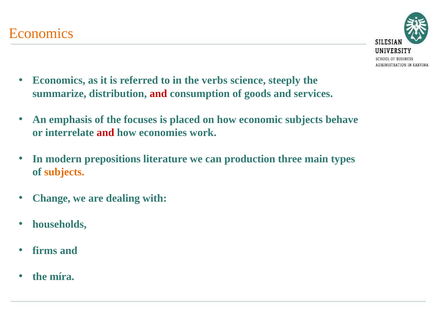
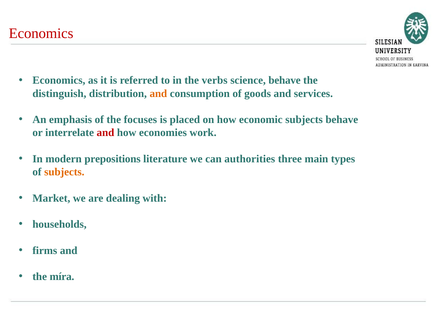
Economics colour: orange -> red (41, 33)
science steeply: steeply -> behave (285, 80)
summarize: summarize -> distinguish (59, 93)
and colour: red -> orange (158, 93)
production: production -> authorities (250, 159)
Change: Change -> Market (51, 198)
